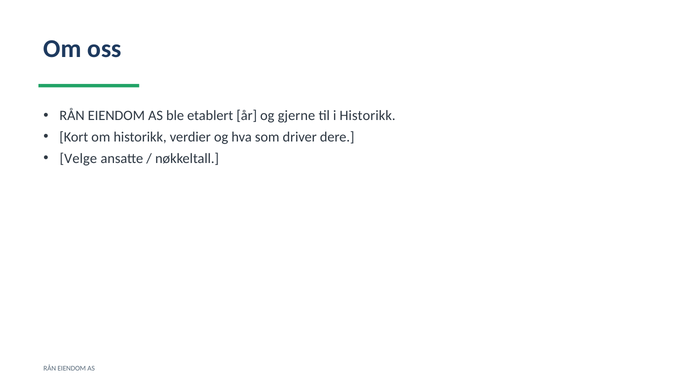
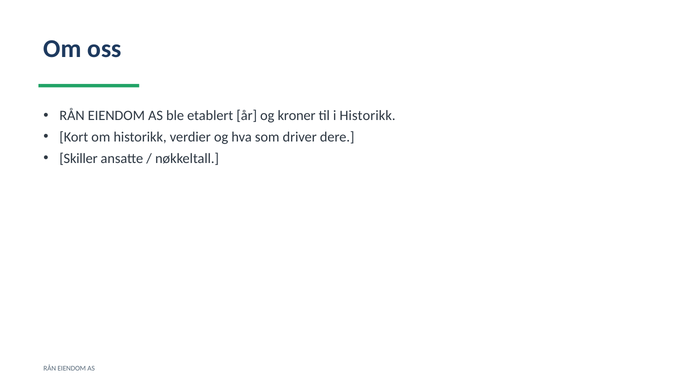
gjerne: gjerne -> kroner (297, 116)
Velge: Velge -> Skiller (78, 158)
